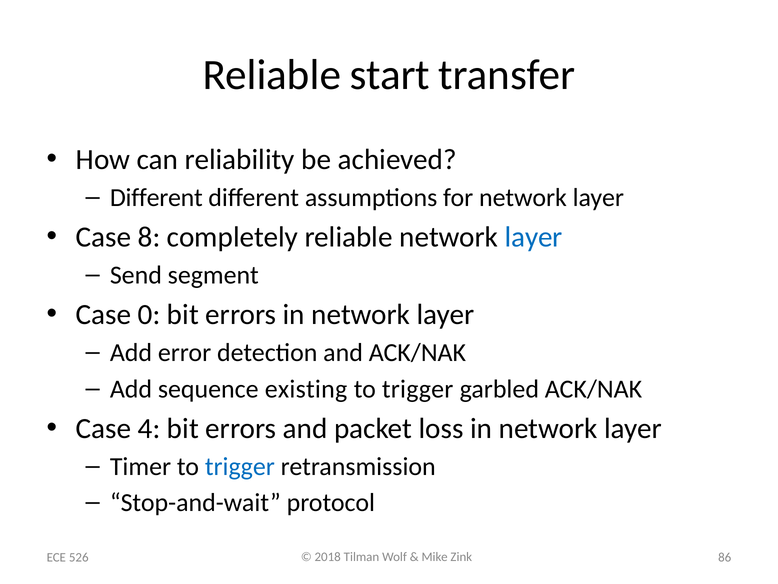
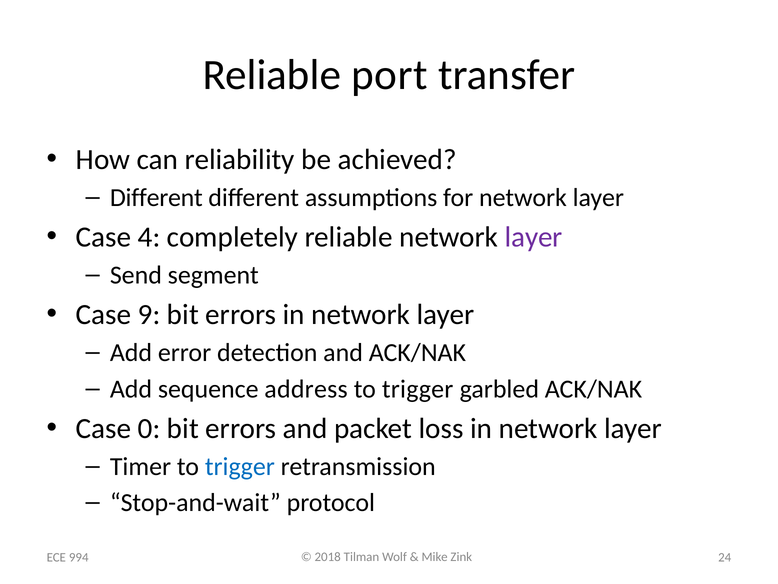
start: start -> port (389, 75)
8: 8 -> 4 (149, 237)
layer colour: blue -> purple (534, 237)
0: 0 -> 9 (149, 314)
existing: existing -> address (306, 389)
4: 4 -> 0 (149, 428)
86: 86 -> 24 (725, 557)
526: 526 -> 994 (79, 557)
